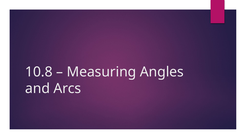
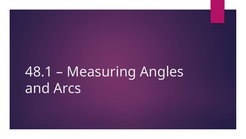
10.8: 10.8 -> 48.1 (39, 72)
